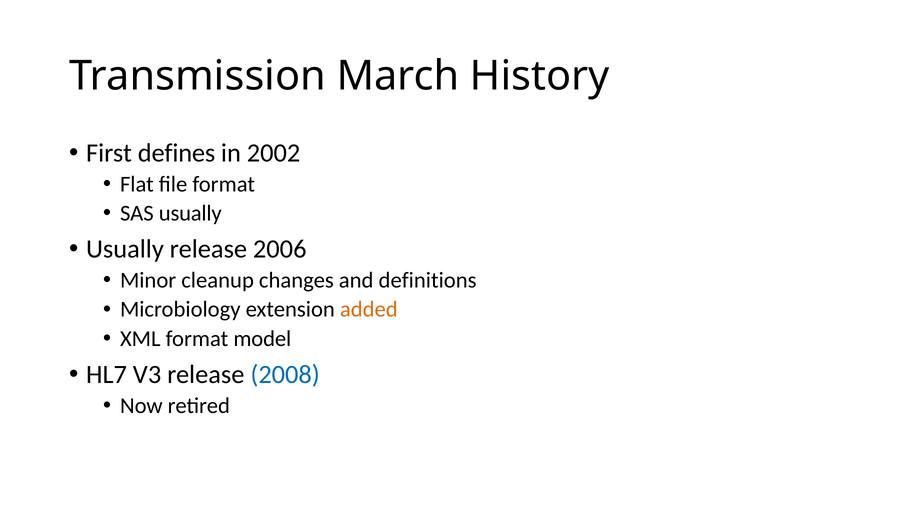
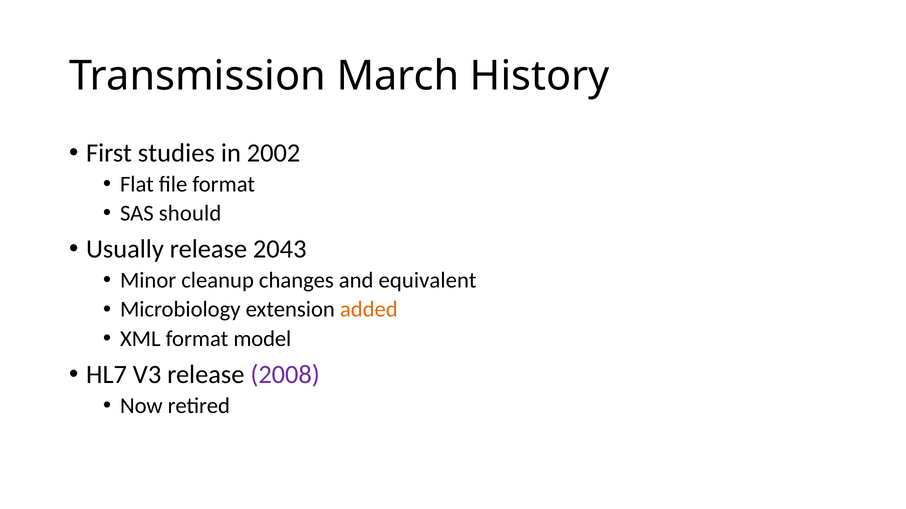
defines: defines -> studies (176, 153)
SAS usually: usually -> should (190, 214)
2006: 2006 -> 2043 (280, 249)
definitions: definitions -> equivalent (428, 281)
2008 colour: blue -> purple (285, 375)
